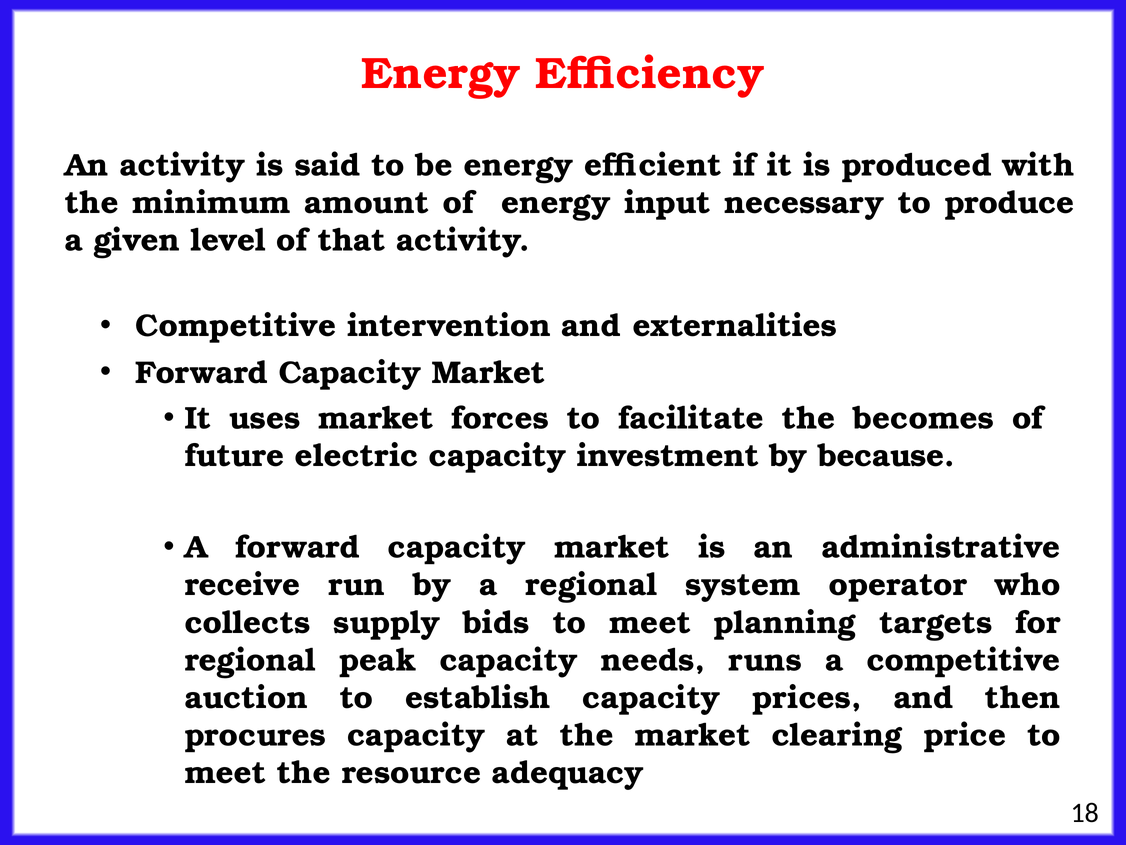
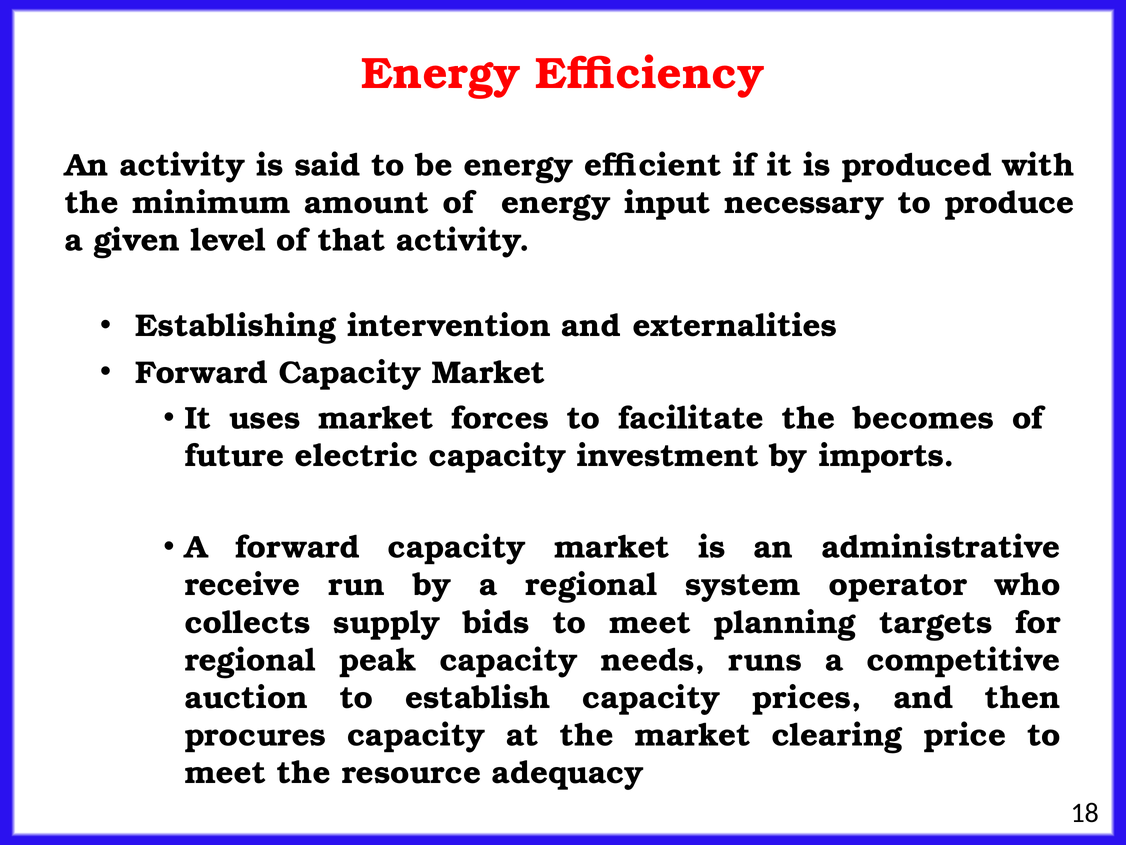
Competitive: Competitive -> Establishing (236, 326)
because: because -> imports (886, 456)
